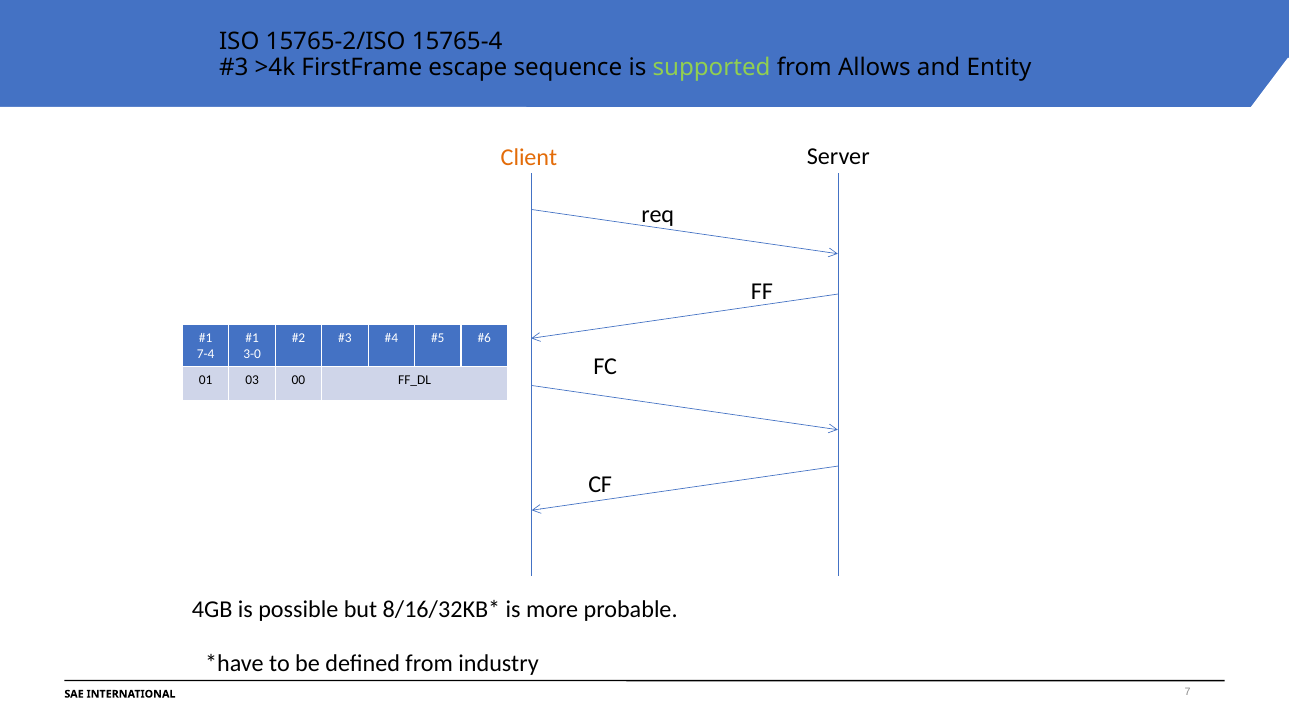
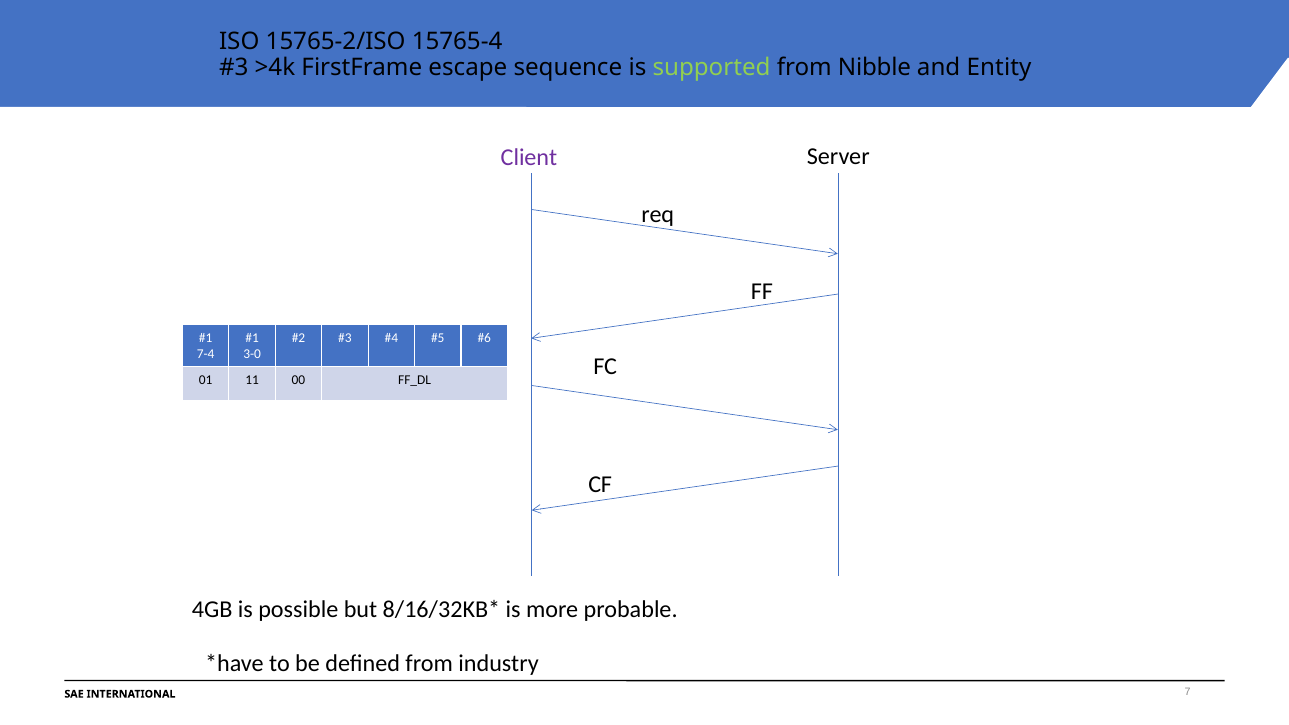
Allows: Allows -> Nibble (874, 68)
Client colour: orange -> purple (529, 157)
03: 03 -> 11 (252, 380)
